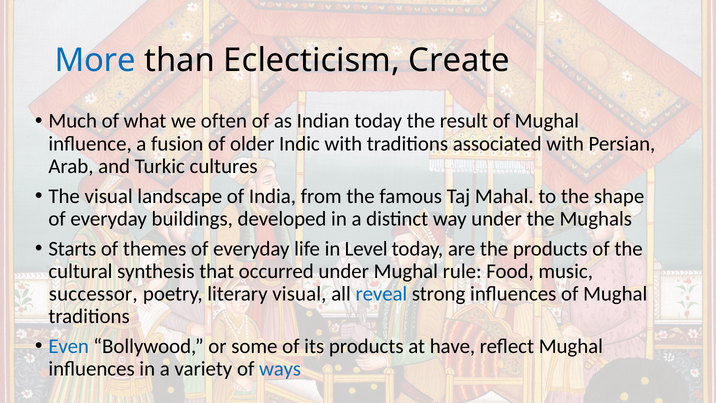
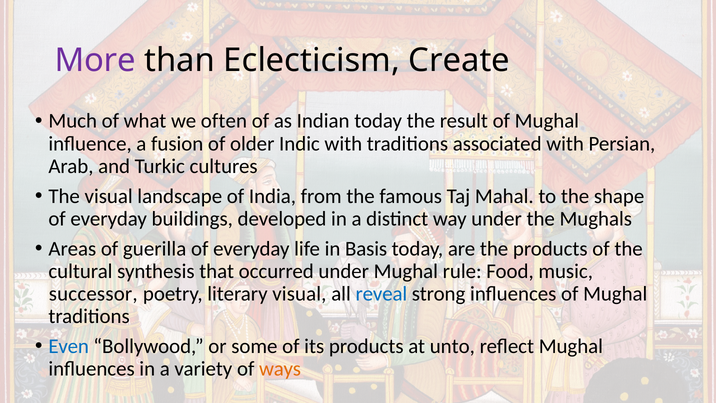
More colour: blue -> purple (95, 60)
Starts: Starts -> Areas (72, 249)
themes: themes -> guerilla (155, 249)
Level: Level -> Basis (366, 249)
have: have -> unto (452, 346)
ways colour: blue -> orange (280, 369)
